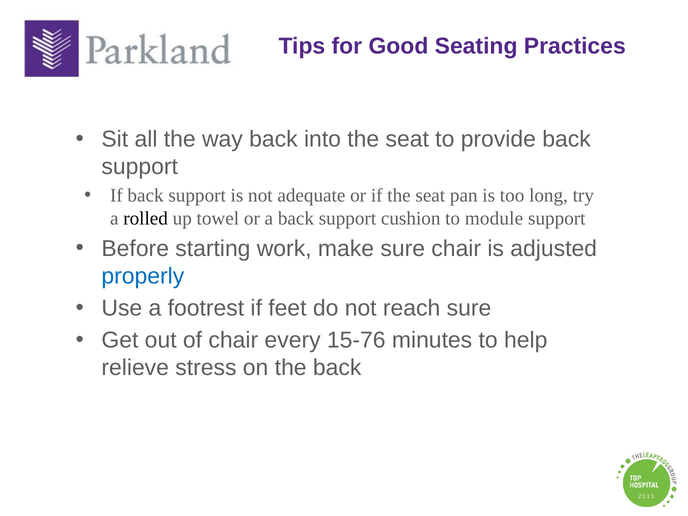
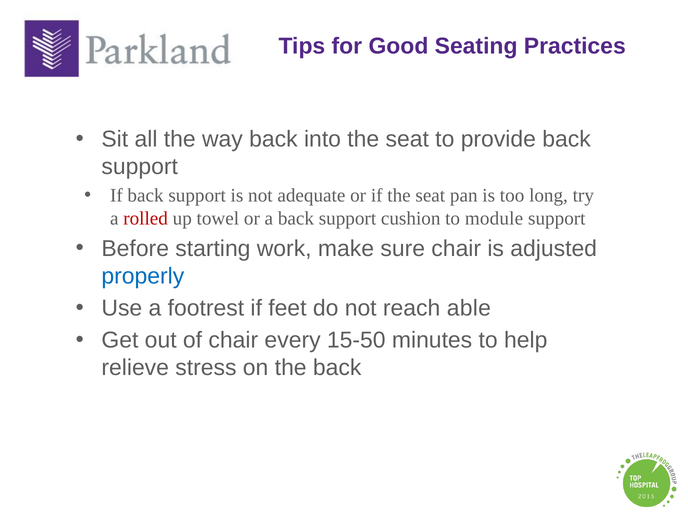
rolled colour: black -> red (146, 219)
reach sure: sure -> able (469, 308)
15-76: 15-76 -> 15-50 (356, 340)
